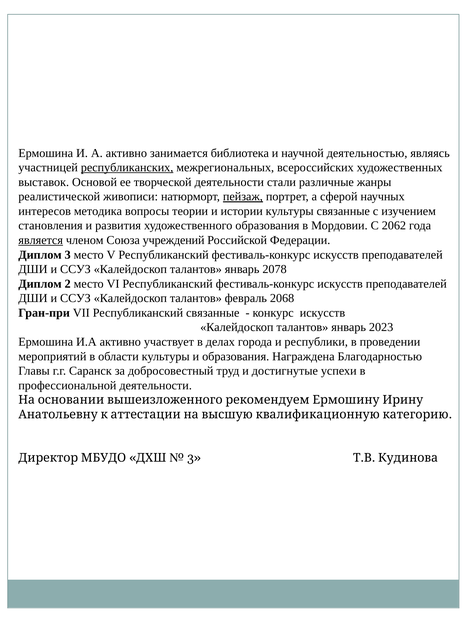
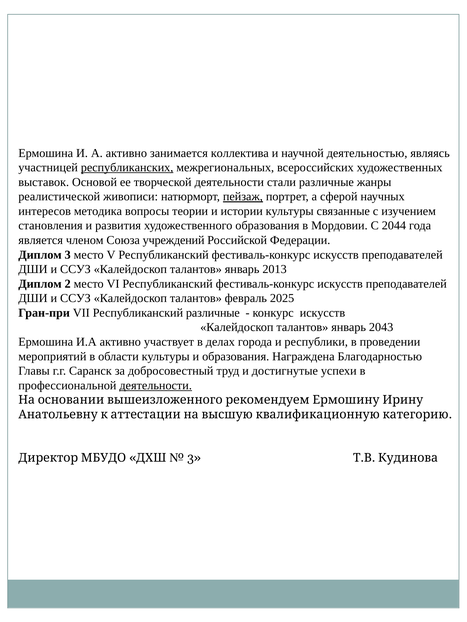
библиотека: библиотека -> коллектива (240, 153)
2062: 2062 -> 2044 (394, 226)
является underline: present -> none (41, 240)
2078: 2078 -> 2013 (275, 270)
2068: 2068 -> 2025 (282, 299)
Республиканский связанные: связанные -> различные (213, 313)
2023: 2023 -> 2043 (381, 328)
деятельности underline: none -> present (156, 386)
